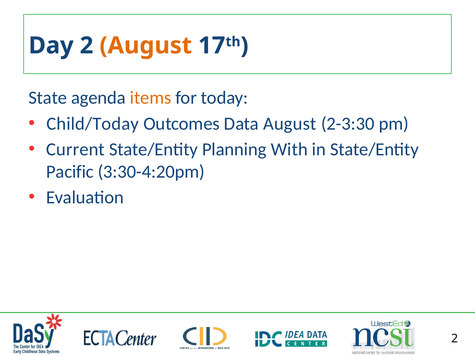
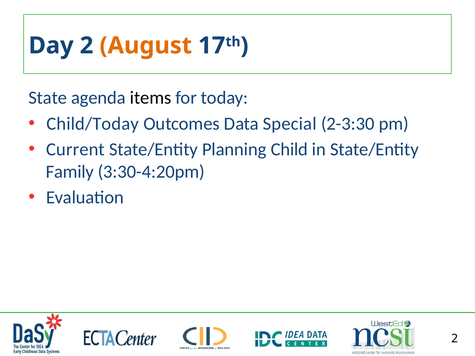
items colour: orange -> black (151, 98)
Data August: August -> Special (290, 124)
With: With -> Child (289, 150)
Pacific: Pacific -> Family (70, 172)
